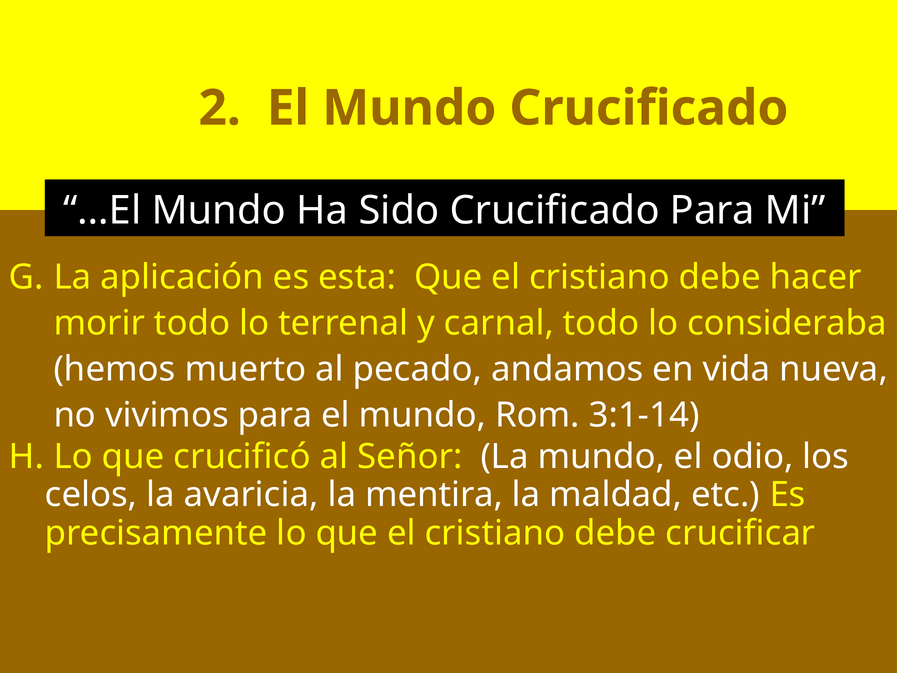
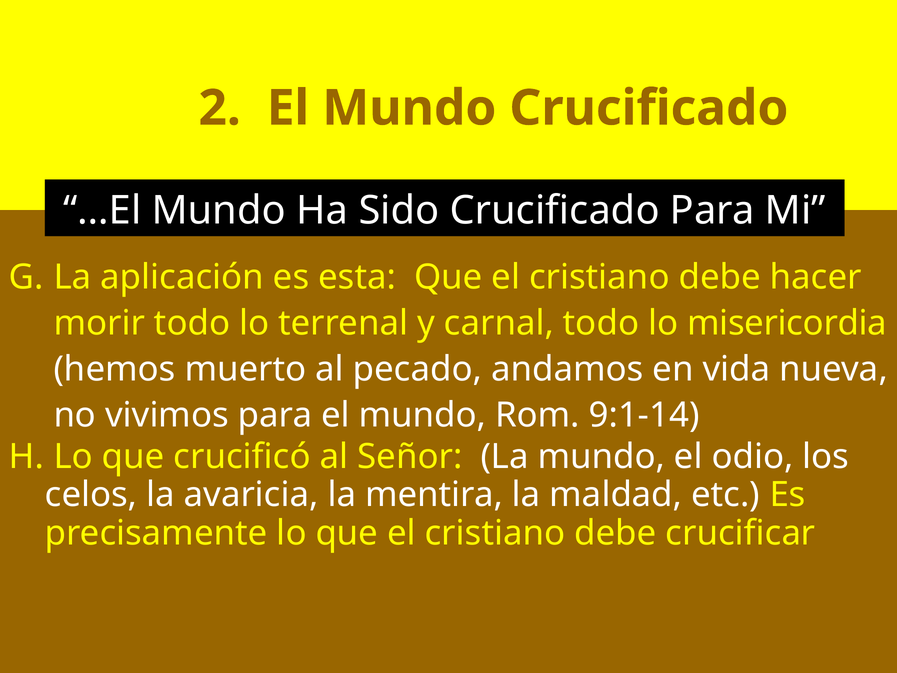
consideraba: consideraba -> misericordia (787, 323)
3:1-14: 3:1-14 -> 9:1-14 (644, 415)
